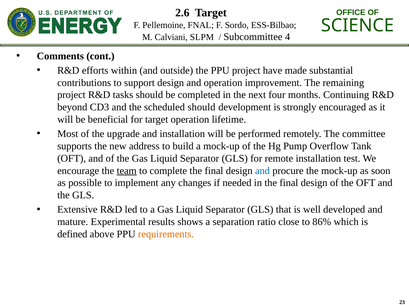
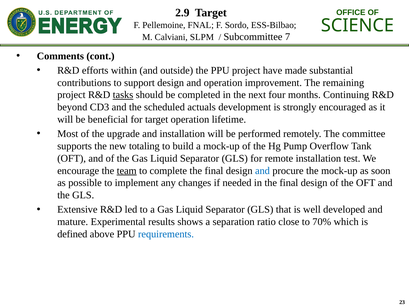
2.6: 2.6 -> 2.9 (182, 13)
4: 4 -> 7 (288, 37)
tasks underline: none -> present (123, 95)
scheduled should: should -> actuals (202, 107)
address: address -> totaling (144, 146)
86%: 86% -> 70% (322, 222)
requirements colour: orange -> blue (166, 234)
